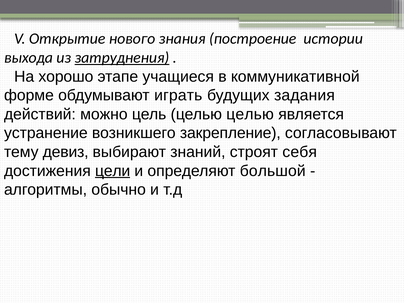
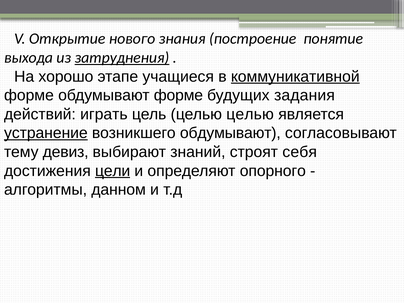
истории: истории -> понятие (333, 39)
коммуникативной underline: none -> present (295, 77)
обдумывают играть: играть -> форме (178, 95)
можно: можно -> играть (104, 114)
устранение underline: none -> present (46, 133)
возникшего закрепление: закрепление -> обдумывают (230, 133)
большой: большой -> опорного (273, 171)
обычно: обычно -> данном (119, 190)
